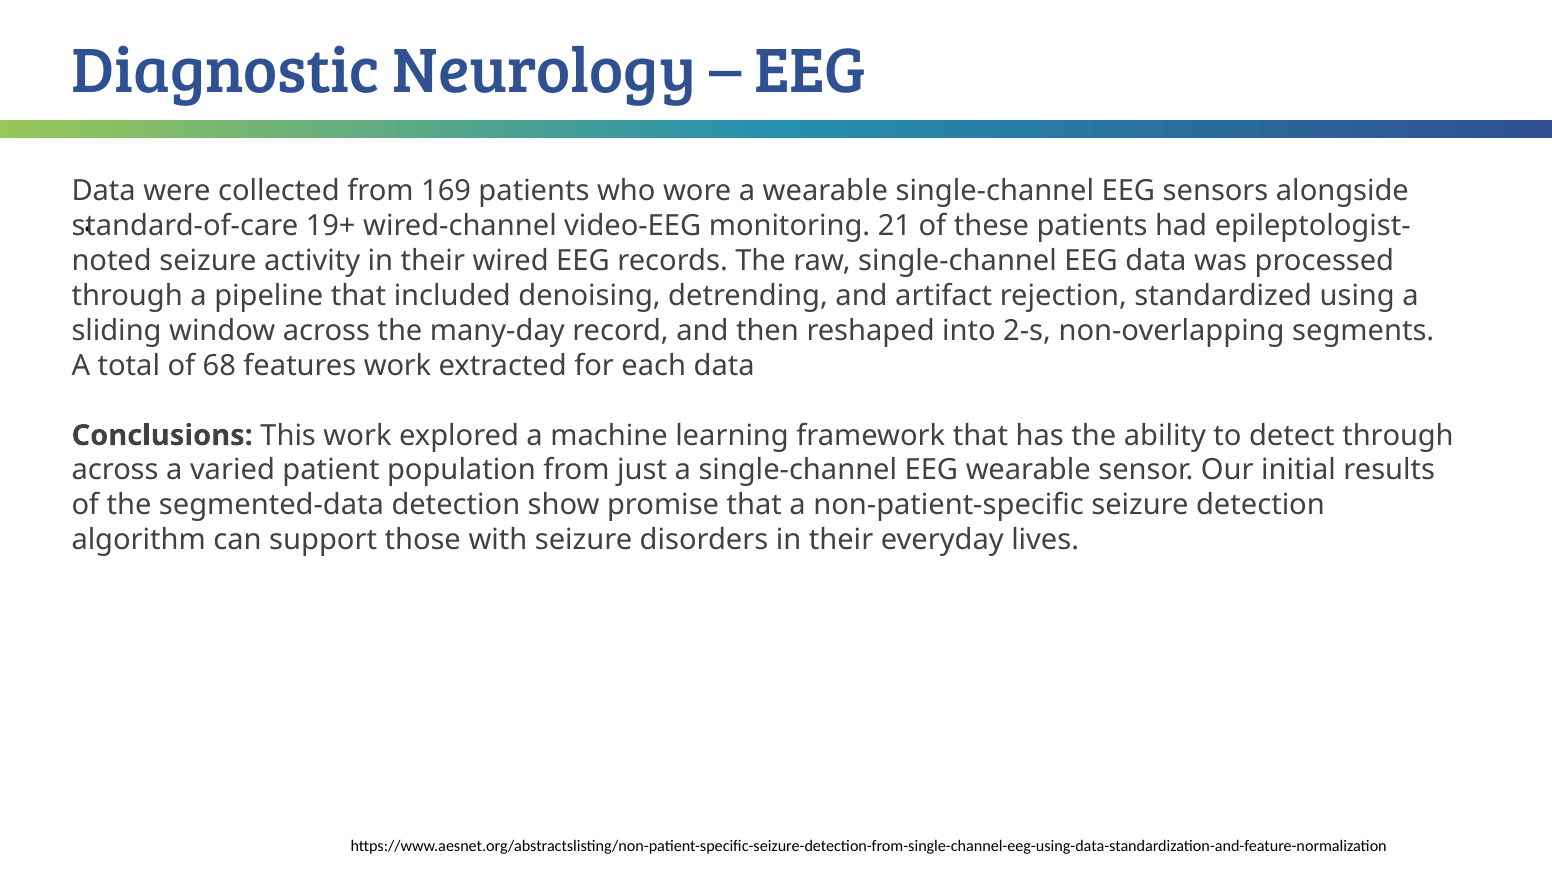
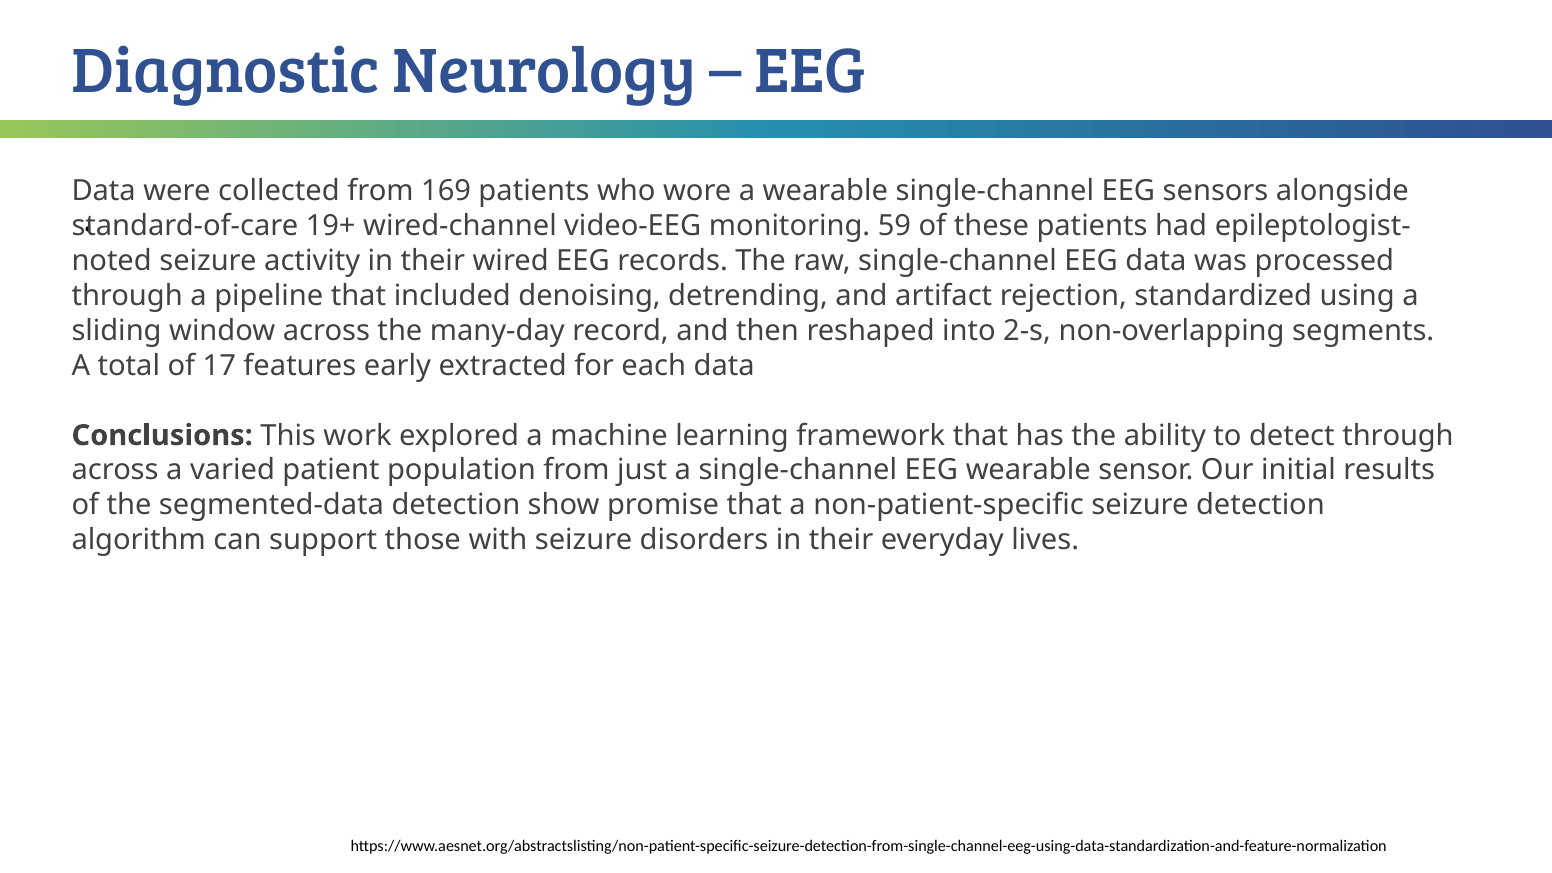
21: 21 -> 59 (894, 226)
68: 68 -> 17 (219, 366)
features work: work -> early (397, 366)
